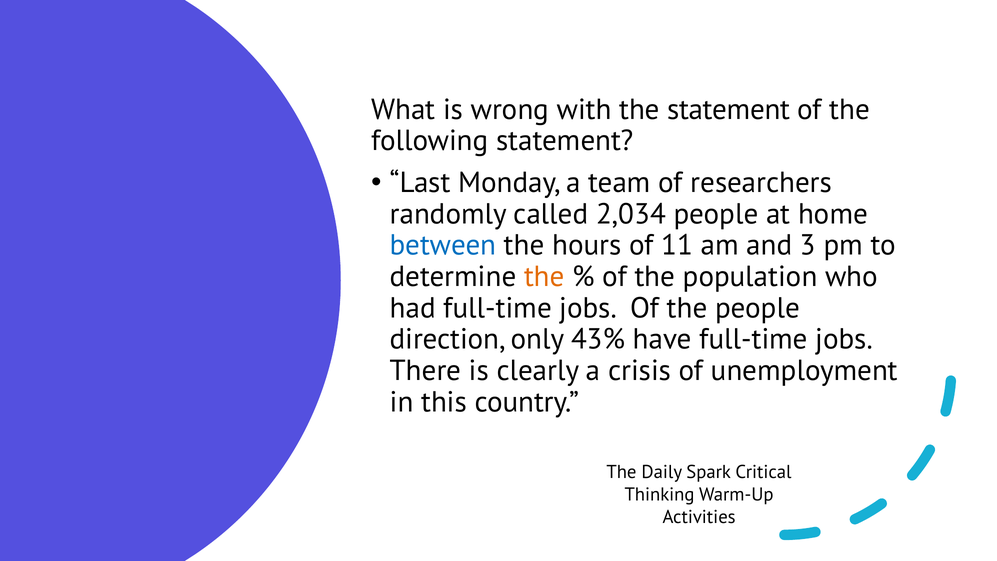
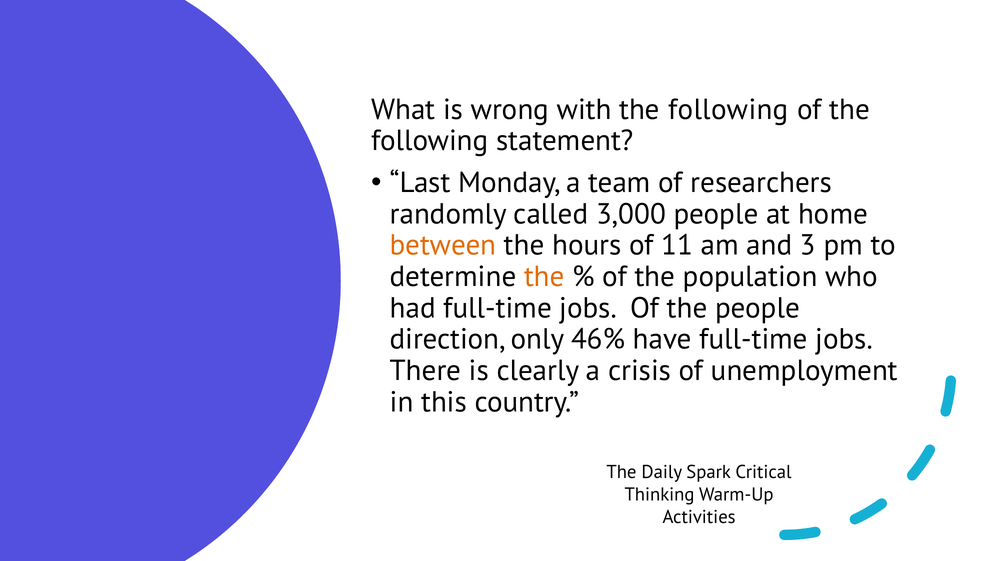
with the statement: statement -> following (728, 109)
2,034: 2,034 -> 3,000 (631, 214)
between colour: blue -> orange (443, 245)
43%: 43% -> 46% (598, 339)
